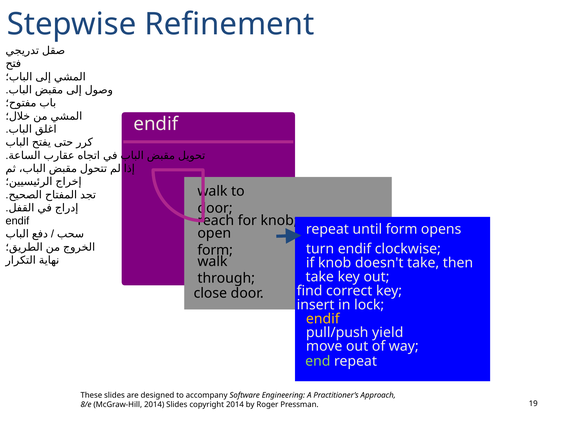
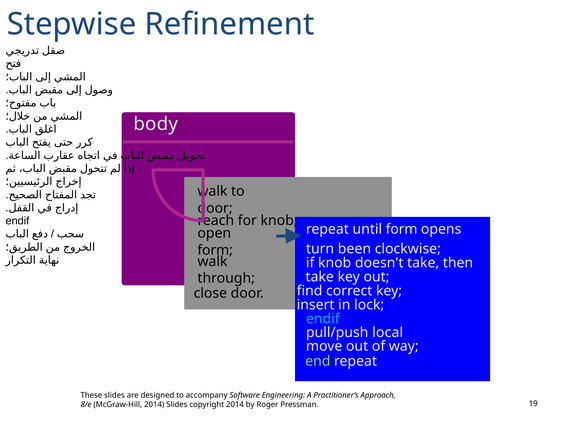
endif: endif -> body (156, 124)
turn endif: endif -> been (354, 249)
endif colour: yellow -> light blue (323, 319)
yield: yield -> local (388, 333)
